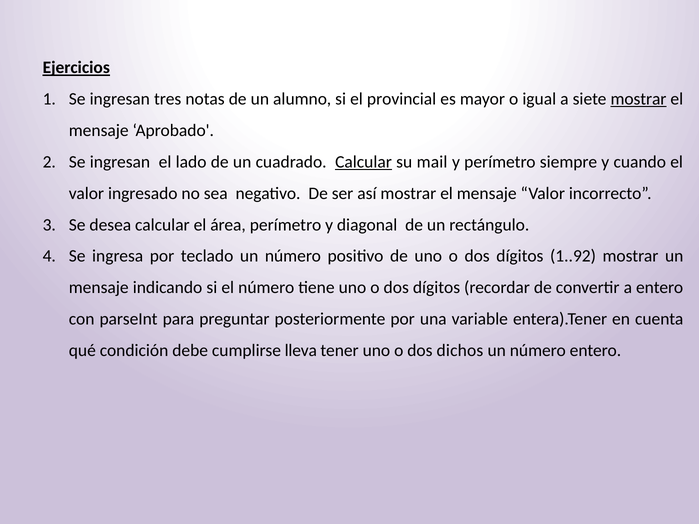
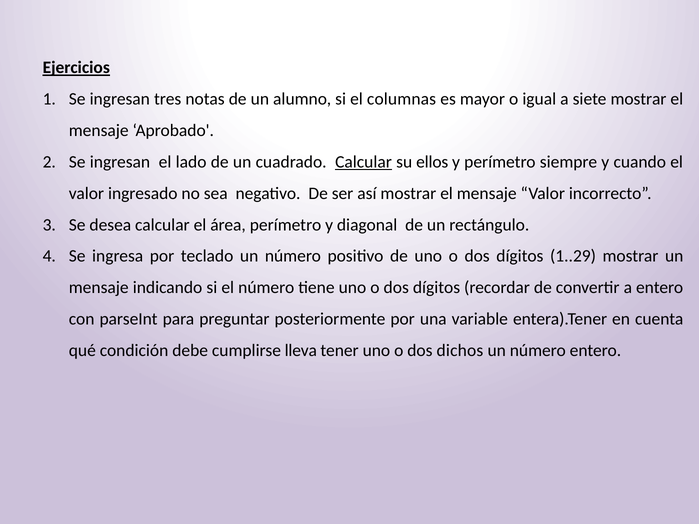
provincial: provincial -> columnas (402, 99)
mostrar underline: present -> none (639, 99)
mail: mail -> ellos (432, 162)
1..92: 1..92 -> 1..29 (573, 256)
